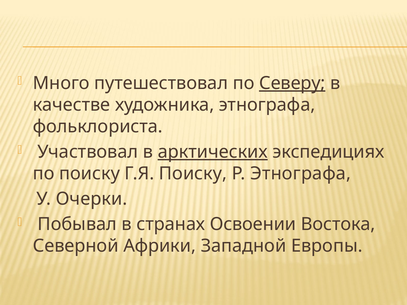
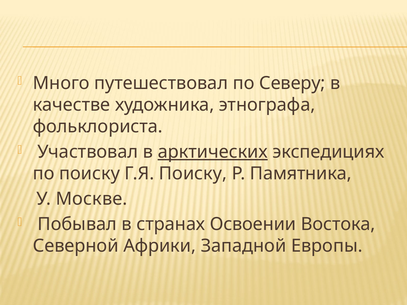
Северу underline: present -> none (292, 83)
Р Этнографа: Этнографа -> Памятника (301, 174)
Очерки: Очерки -> Москве (92, 199)
